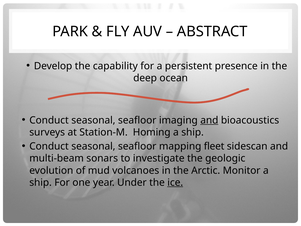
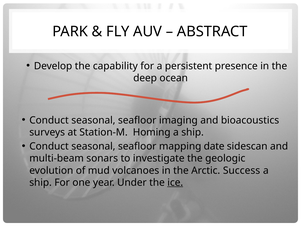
and underline: present -> none (209, 120)
fleet: fleet -> date (214, 146)
Monitor: Monitor -> Success (242, 170)
